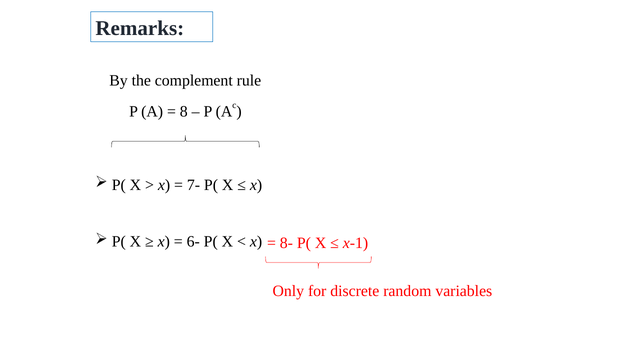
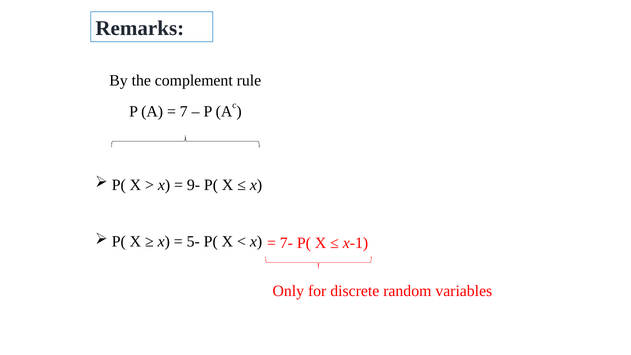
8: 8 -> 7 (184, 112)
7-: 7- -> 9- (193, 185)
6-: 6- -> 5- (193, 242)
8-: 8- -> 7- (286, 243)
